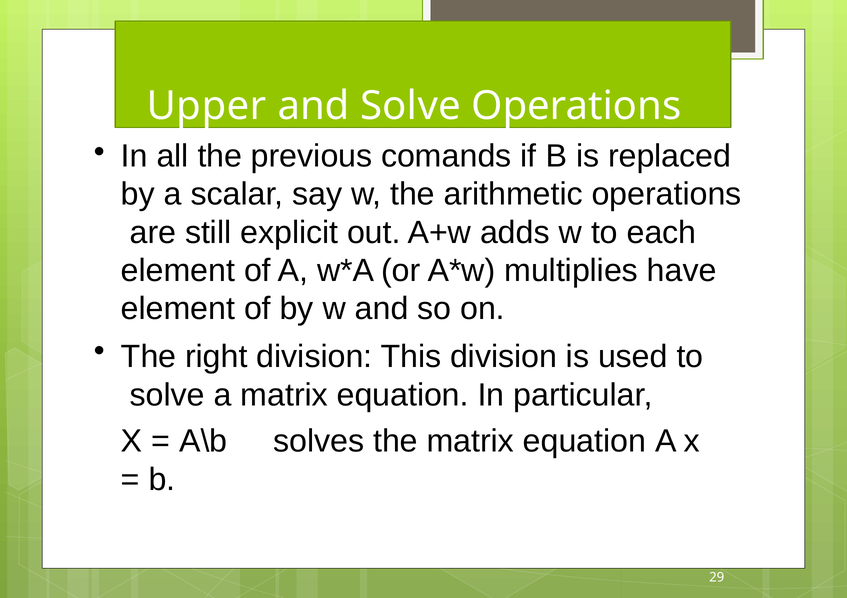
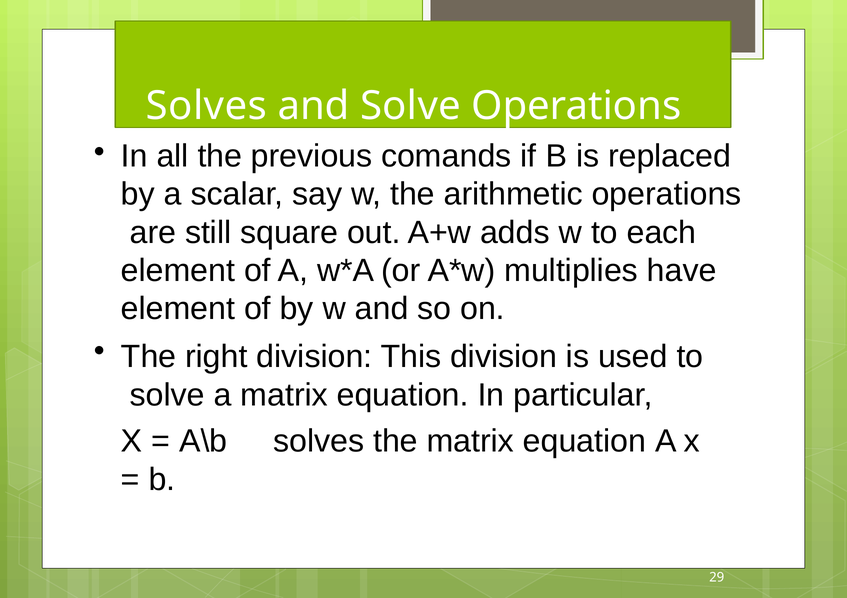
Upper: Upper -> Solves (206, 106)
explicit: explicit -> square (289, 233)
